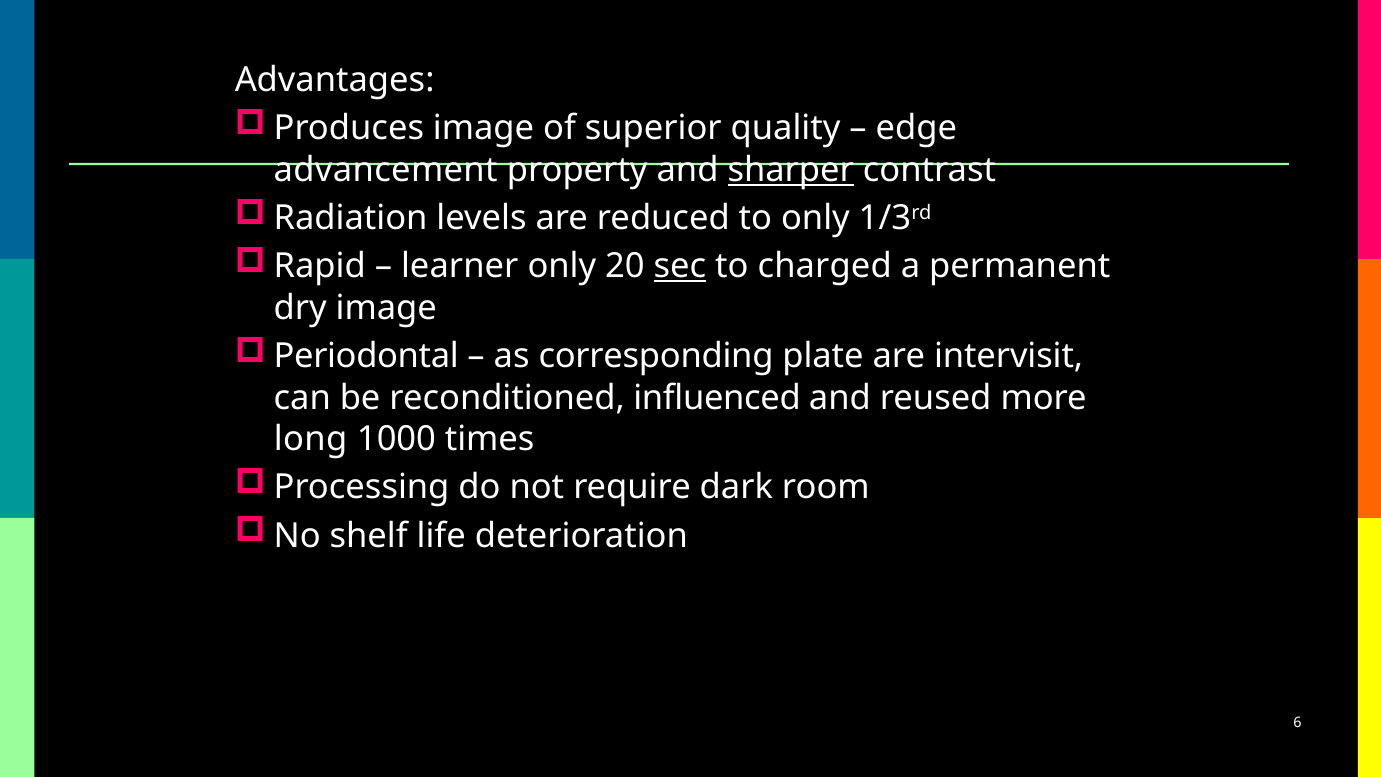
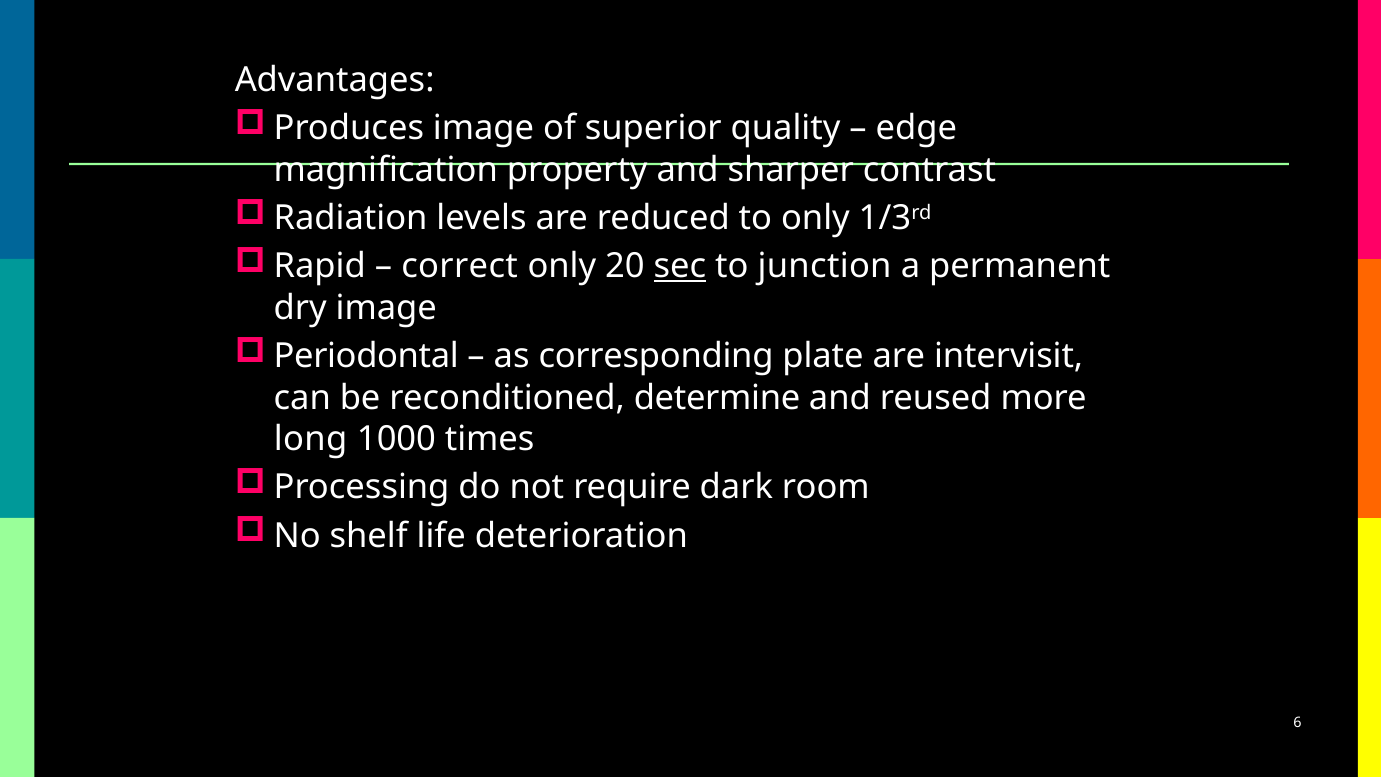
advancement: advancement -> magnification (386, 170)
sharper underline: present -> none (791, 170)
learner: learner -> correct (460, 266)
charged: charged -> junction (825, 266)
influenced: influenced -> determine (717, 398)
